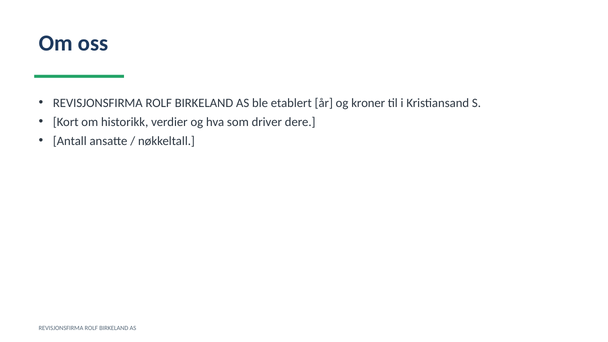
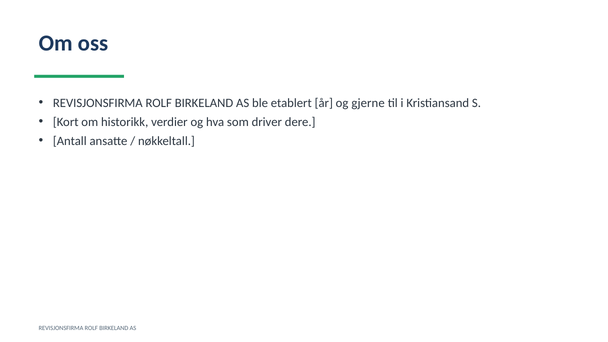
kroner: kroner -> gjerne (368, 103)
